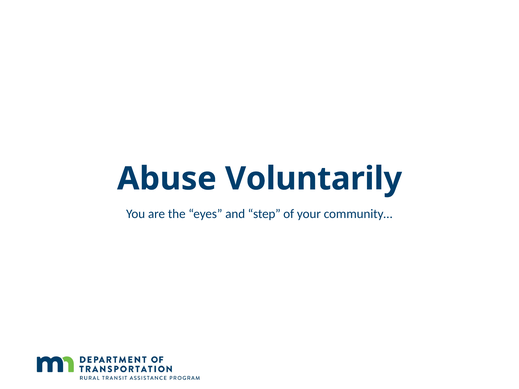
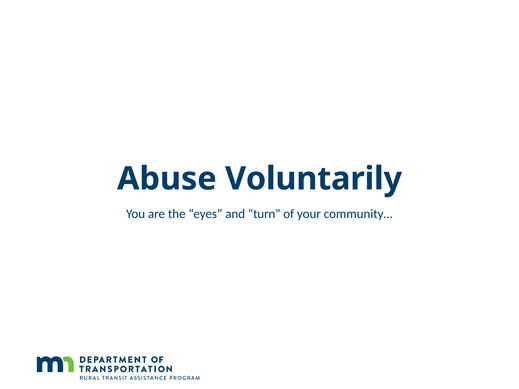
step: step -> turn (264, 214)
